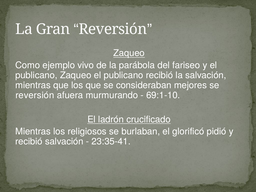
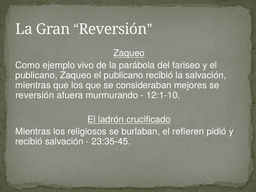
69:1-10: 69:1-10 -> 12:1-10 (163, 95)
glorificó: glorificó -> refieren (188, 132)
23:35-41: 23:35-41 -> 23:35-45 (111, 141)
